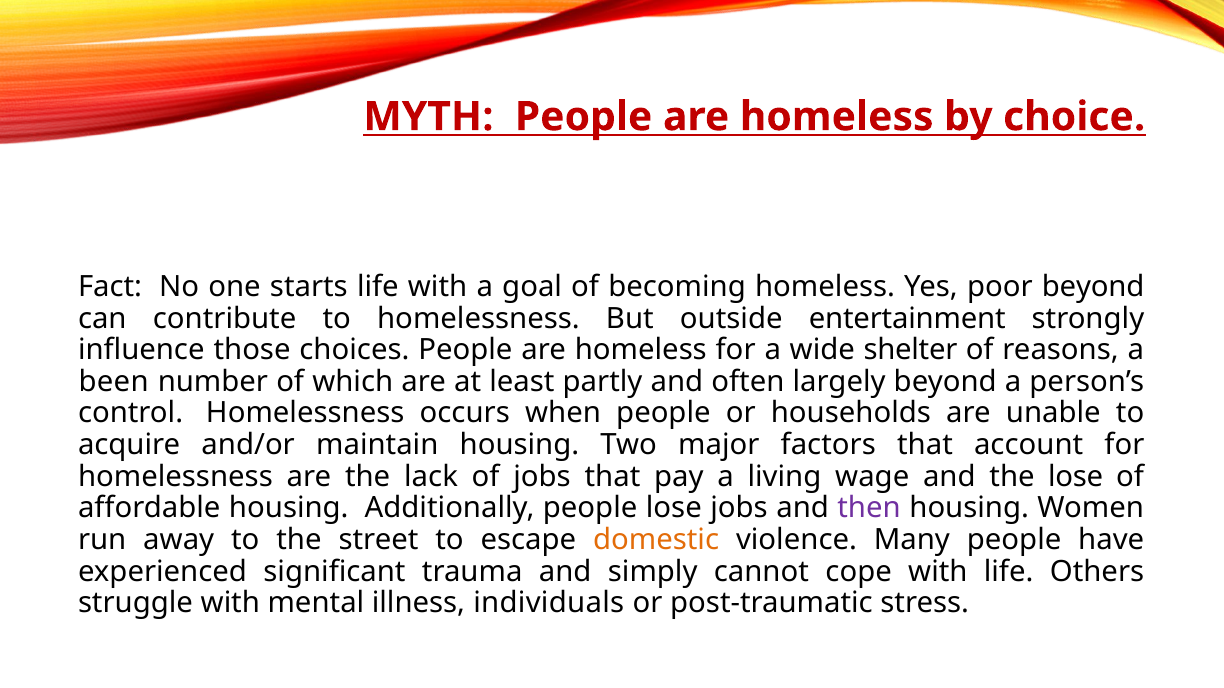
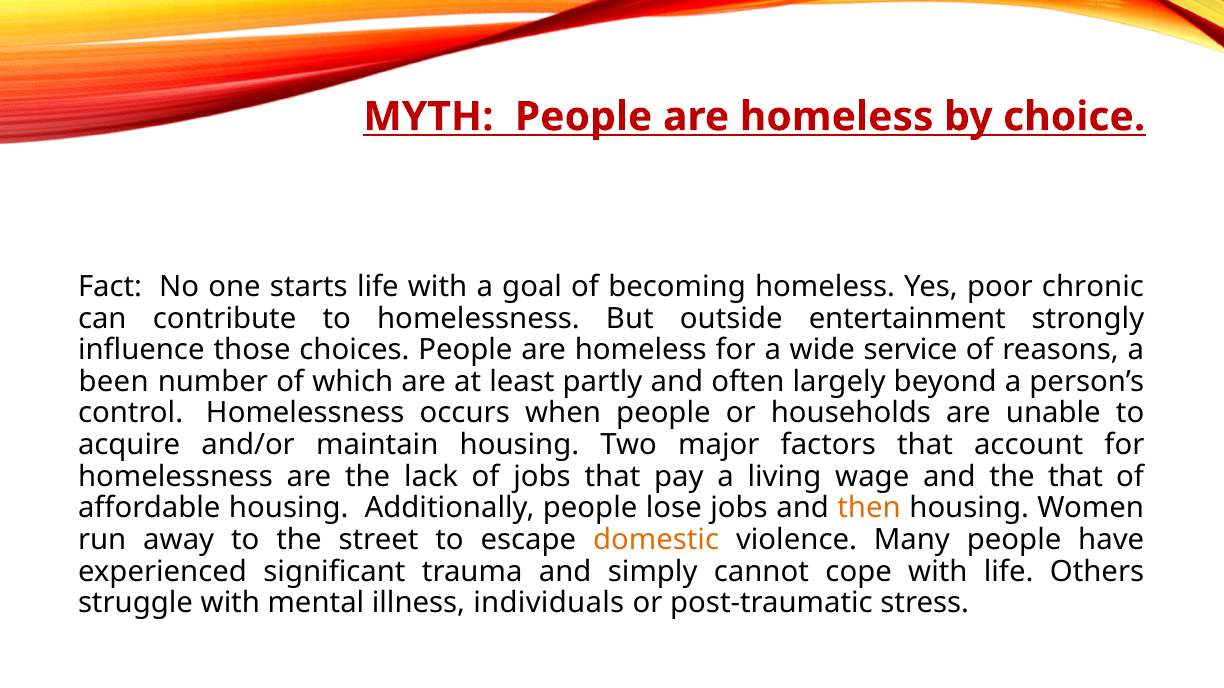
poor beyond: beyond -> chronic (1093, 287)
shelter: shelter -> service (911, 350)
the lose: lose -> that (1076, 477)
then colour: purple -> orange (869, 509)
